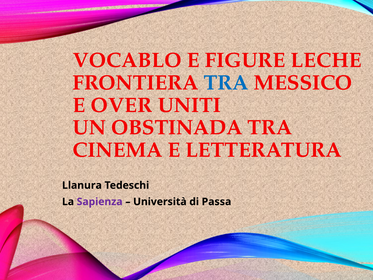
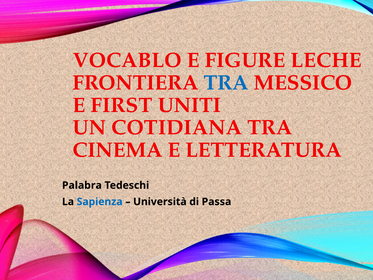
OVER: OVER -> FIRST (121, 105)
OBSTINADA: OBSTINADA -> COTIDIANA (177, 127)
Llanura: Llanura -> Palabra (82, 185)
Sapienza colour: purple -> blue (100, 202)
